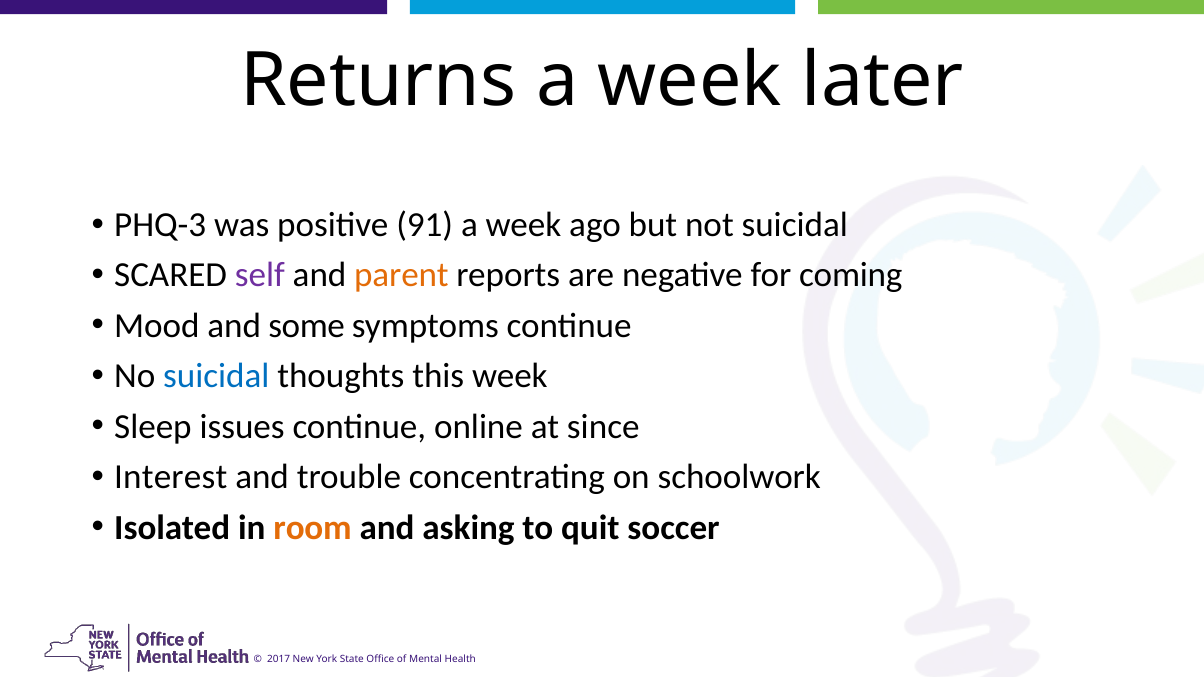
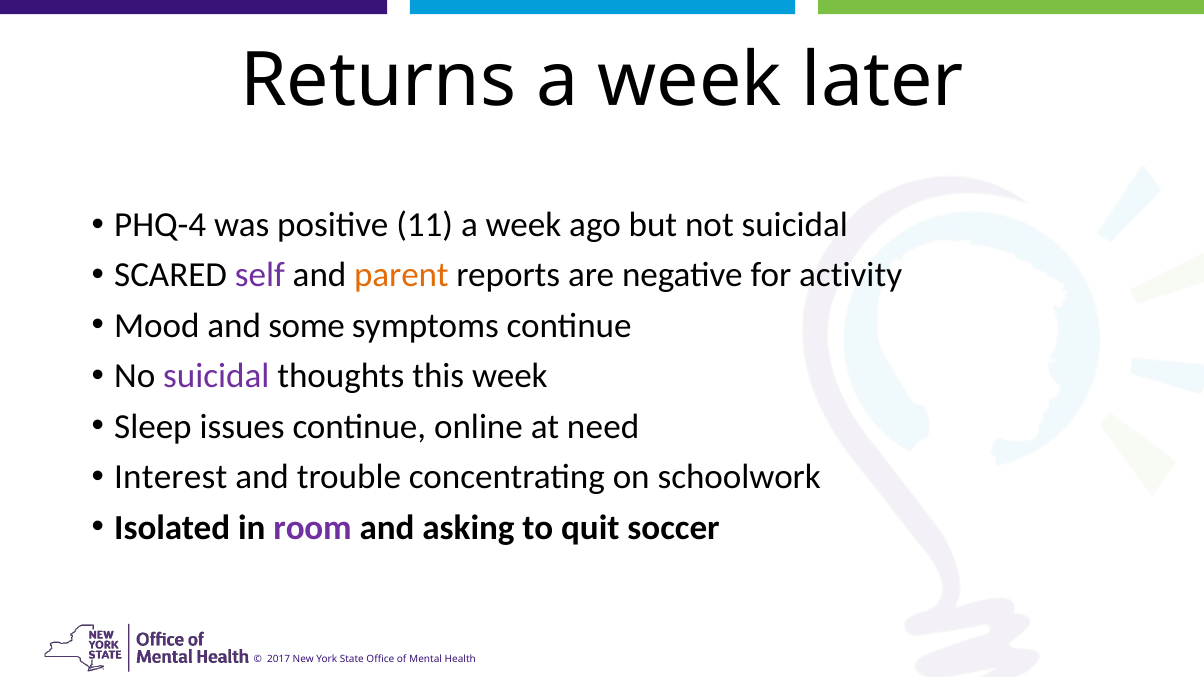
PHQ-3: PHQ-3 -> PHQ-4 (160, 225)
91: 91 -> 11 (425, 225)
coming: coming -> activity (851, 275)
suicidal colour: blue -> purple (216, 376)
since: since -> need (603, 427)
room colour: orange -> purple (313, 528)
